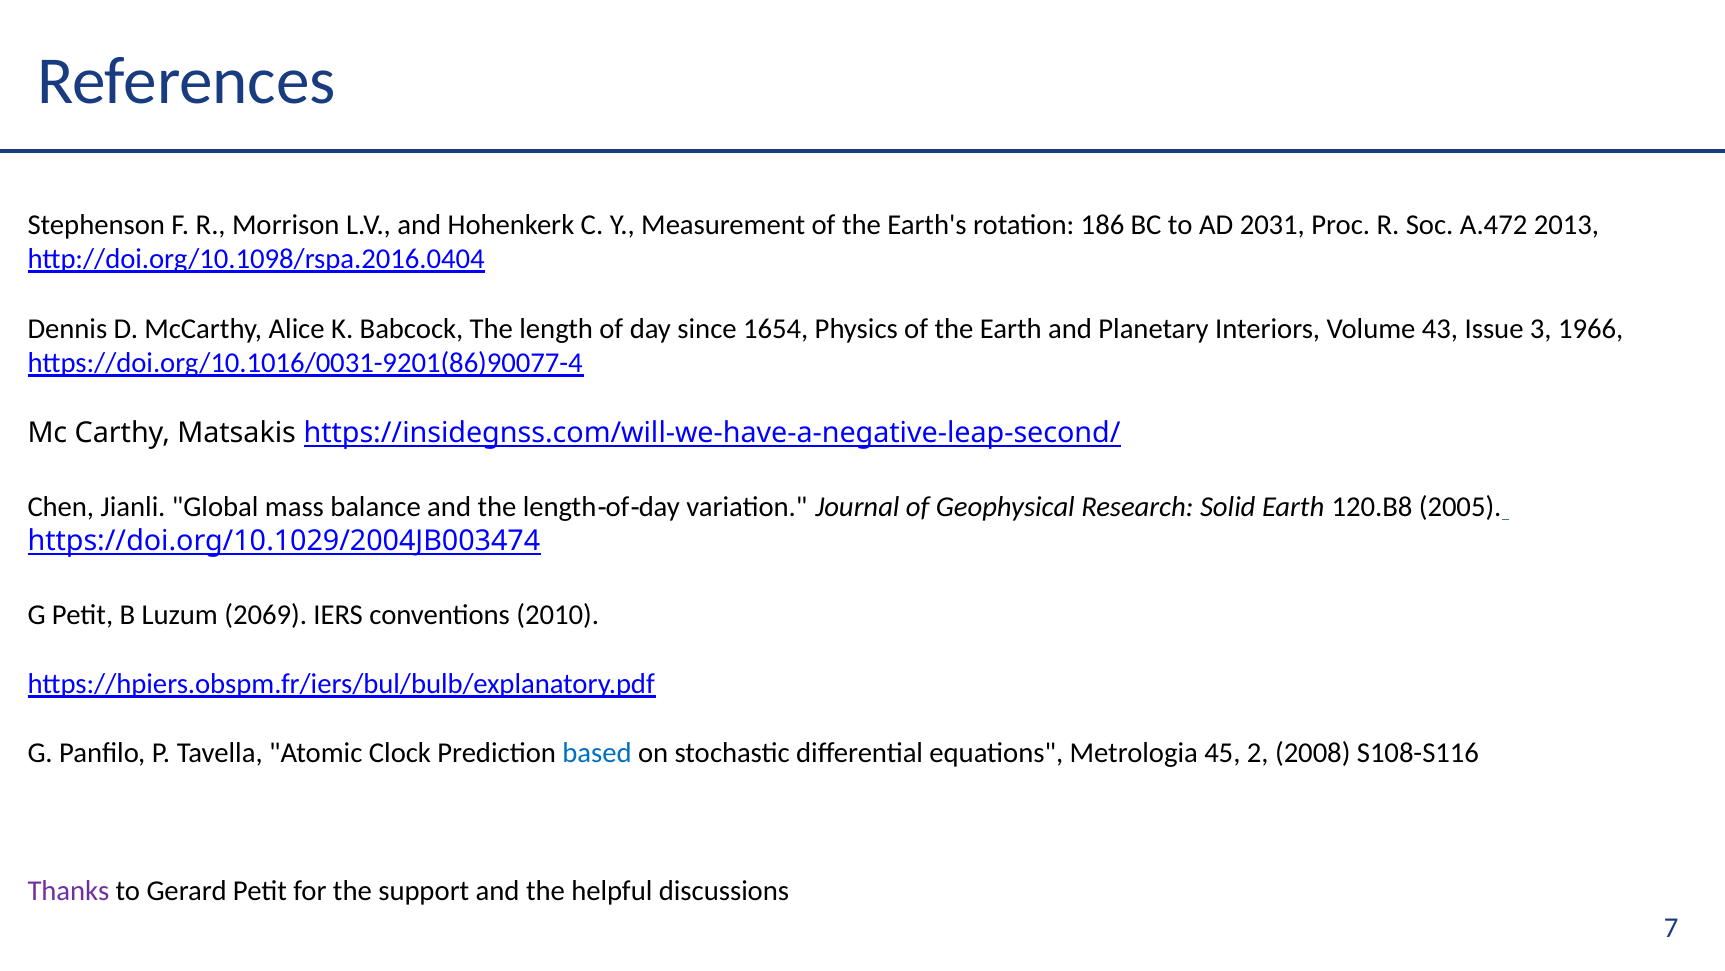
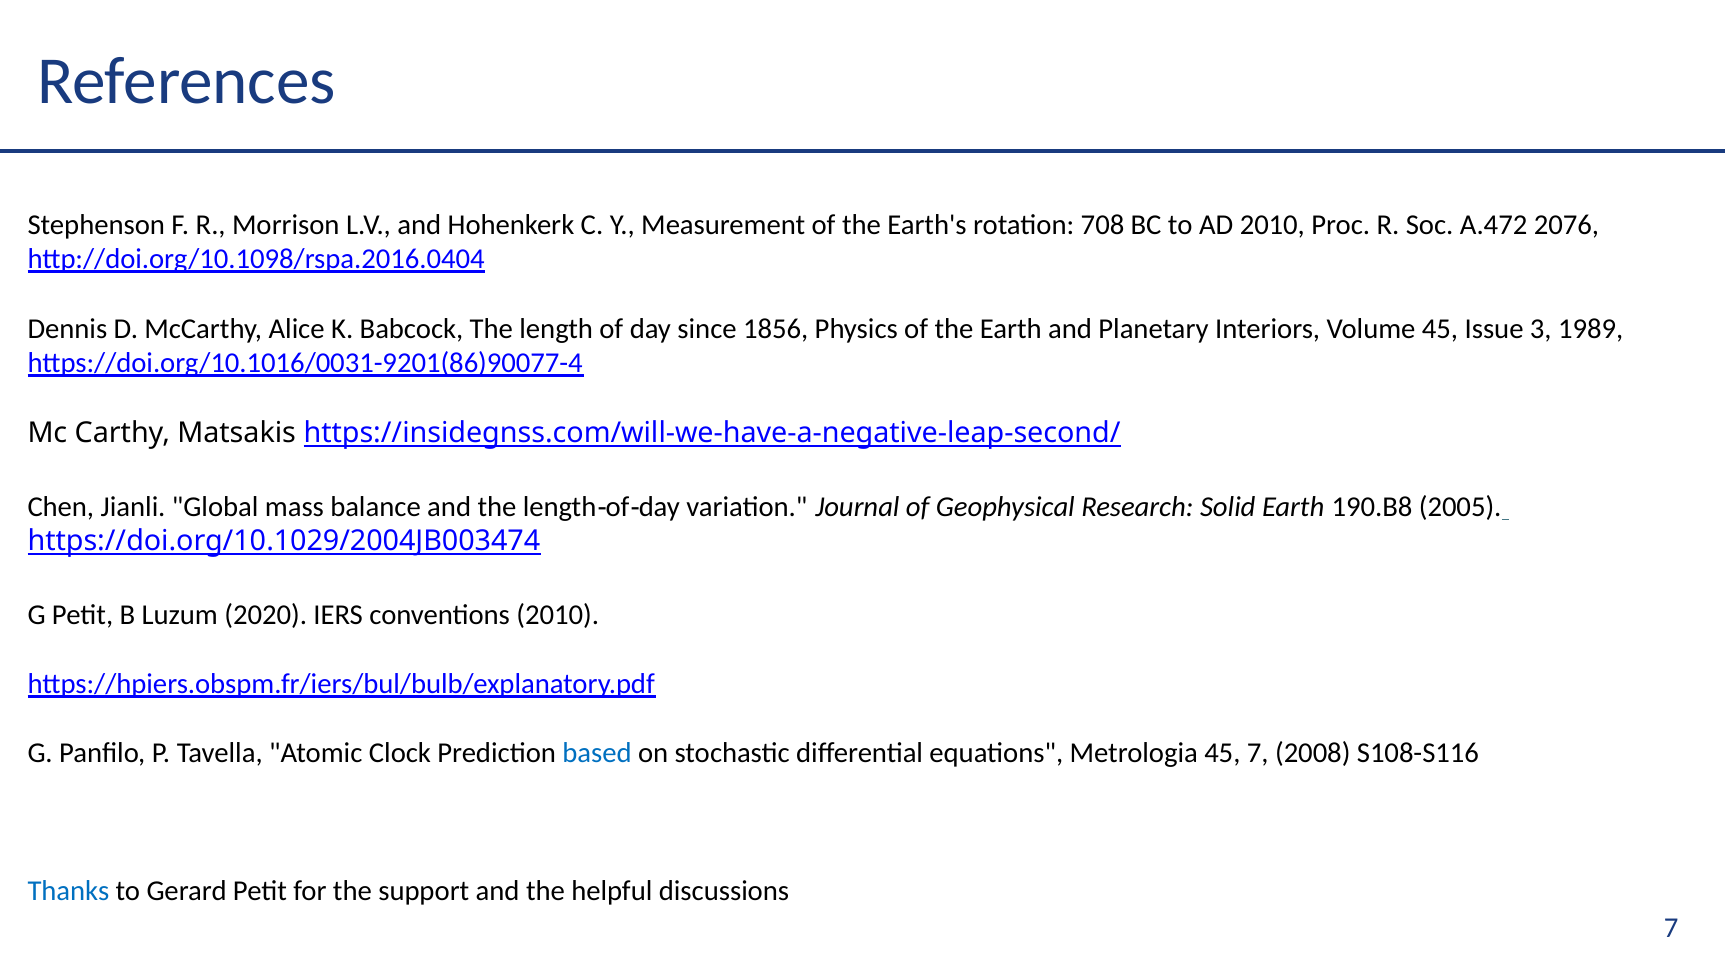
186: 186 -> 708 (1103, 225)
AD 2031: 2031 -> 2010 (1272, 225)
2013: 2013 -> 2076 (1566, 225)
1654: 1654 -> 1856 (776, 329)
Volume 43: 43 -> 45 (1440, 329)
1966: 1966 -> 1989 (1591, 329)
120.B8: 120.B8 -> 190.B8 (1372, 506)
2069: 2069 -> 2020 (266, 614)
45 2: 2 -> 7 (1258, 753)
Thanks colour: purple -> blue (68, 891)
